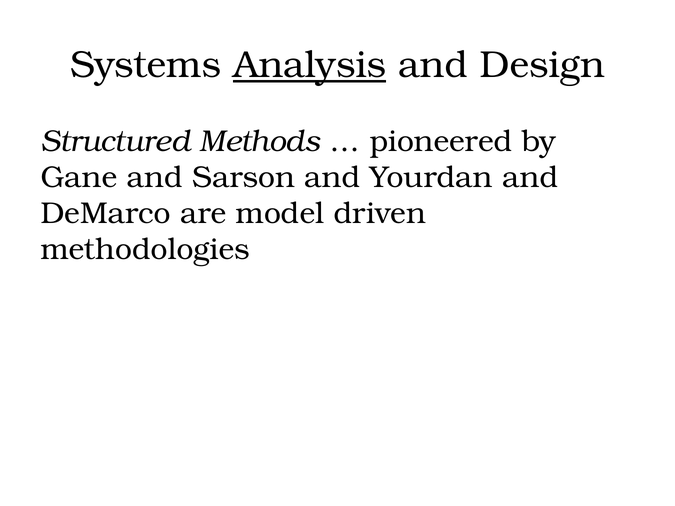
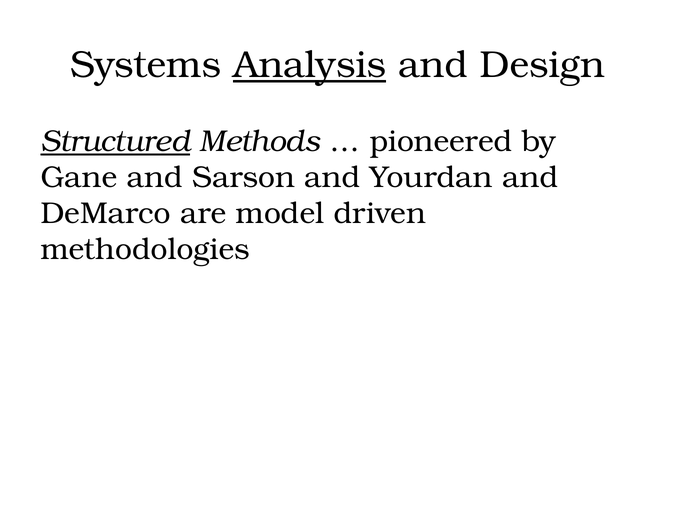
Structured underline: none -> present (115, 142)
